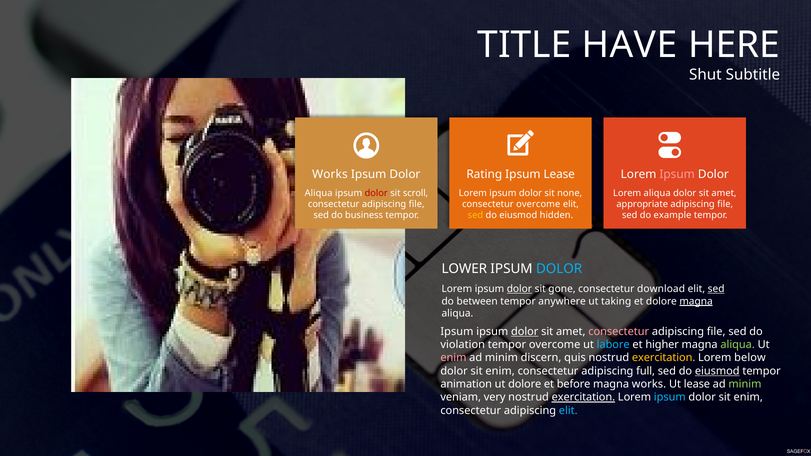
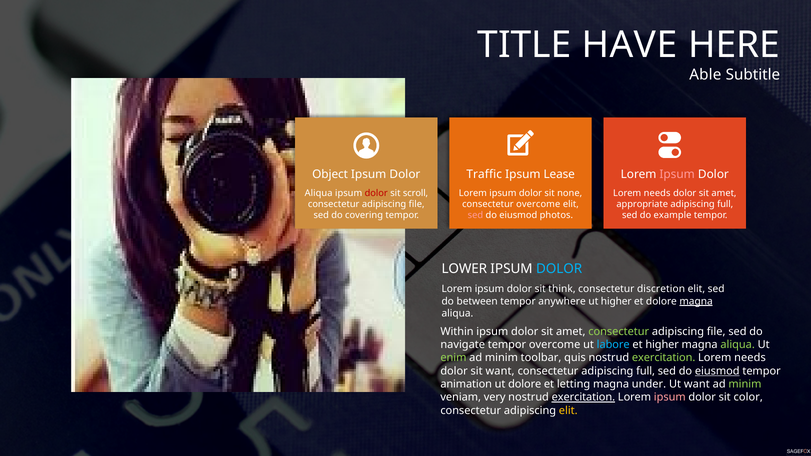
Shut: Shut -> Able (705, 75)
Works: Works -> Object (330, 174)
Rating: Rating -> Traffic (484, 174)
aliqua: aliqua -> needs (657, 193)
file: file -> full (725, 204)
business: business -> covering (364, 215)
sed colour: yellow -> pink (475, 215)
hidden: hidden -> photos (556, 215)
dolor underline: present -> none (519, 289)
gone: gone -> think (562, 289)
download: download -> discretion (661, 289)
sed underline: present -> none (716, 289)
ut taking: taking -> higher (616, 301)
Ipsum: Ipsum -> Within (457, 332)
dolor underline: present -> none (525, 332)
consectetur colour: pink -> light green (619, 332)
violation: violation -> navigate (463, 345)
enim colour: pink -> light green (453, 358)
discern: discern -> toolbar (541, 358)
exercitation colour: yellow -> light green (664, 358)
below: below -> needs (750, 358)
enim: enim -> want (500, 371)
before: before -> letting (574, 384)
magna works: works -> under (649, 384)
Ut lease: lease -> want (697, 384)
ipsum colour: light blue -> pink (670, 398)
enim: enim -> color (748, 398)
elit colour: light blue -> yellow (568, 411)
